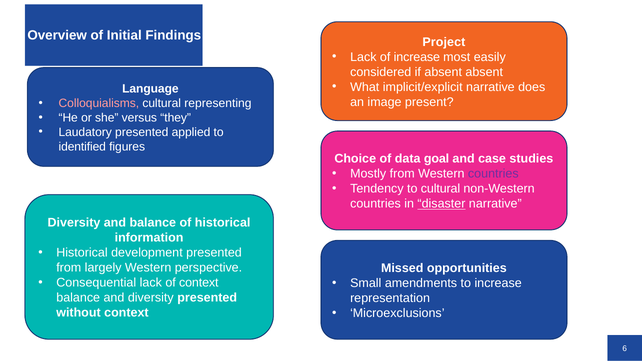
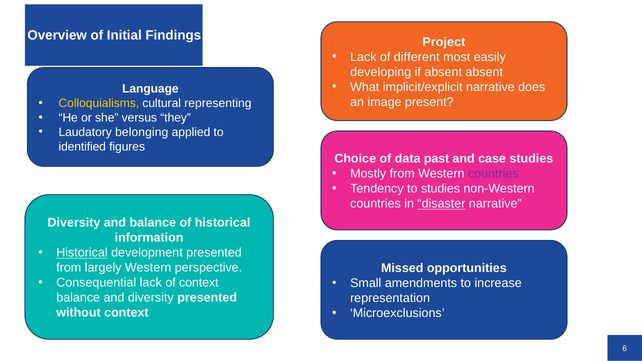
of increase: increase -> different (417, 57)
considered: considered -> developing (381, 72)
Colloquialisms colour: pink -> yellow (99, 103)
Laudatory presented: presented -> belonging (142, 132)
goal: goal -> past (437, 159)
to cultural: cultural -> studies (441, 189)
Historical underline: none -> present (82, 253)
